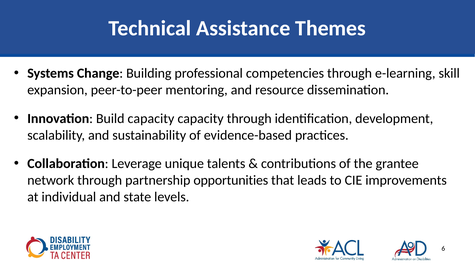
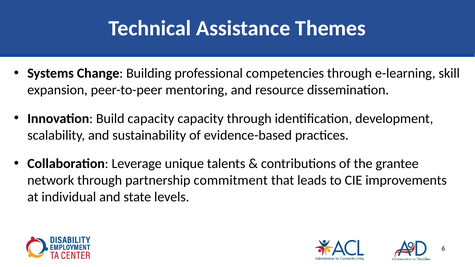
opportunities: opportunities -> commitment (231, 180)
